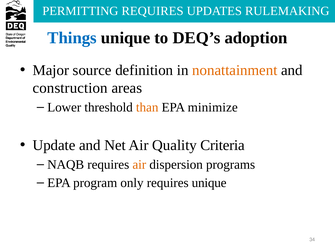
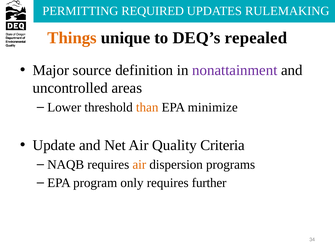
REQUIRES: REQUIRES -> REQUIRED (153, 11)
Things colour: blue -> orange (72, 38)
adoption: adoption -> repealed (256, 38)
nonattainment colour: orange -> purple (235, 70)
construction: construction -> uncontrolled (70, 88)
requires unique: unique -> further (209, 183)
